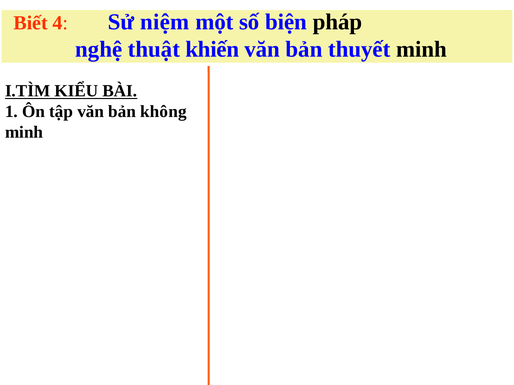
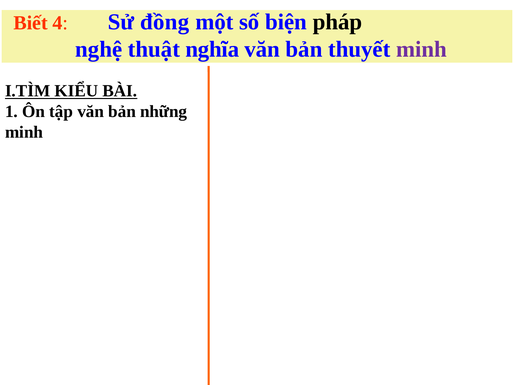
niệm: niệm -> đồng (165, 22)
khiến: khiến -> nghĩa (212, 50)
minh colour: black -> purple (421, 50)
không: không -> những (164, 112)
